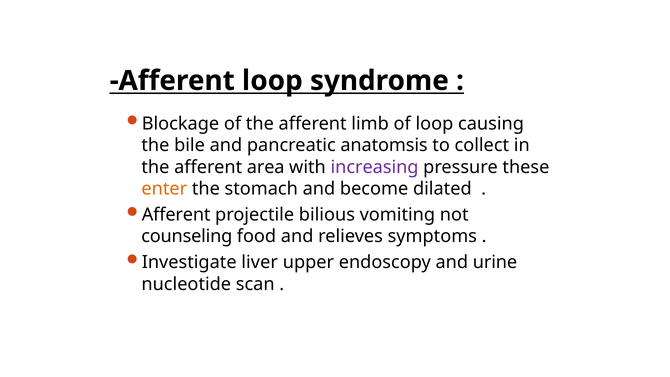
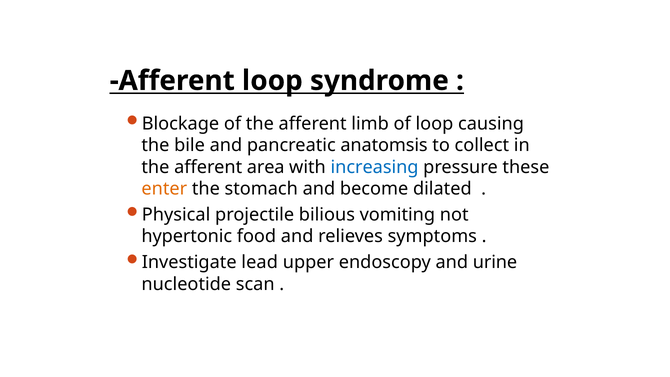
increasing colour: purple -> blue (375, 167)
Afferent: Afferent -> Physical (176, 215)
counseling: counseling -> hypertonic (187, 236)
liver: liver -> lead (260, 262)
